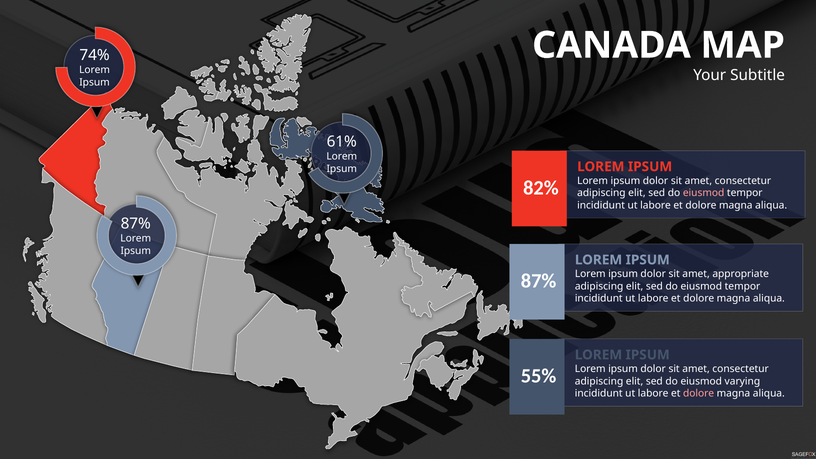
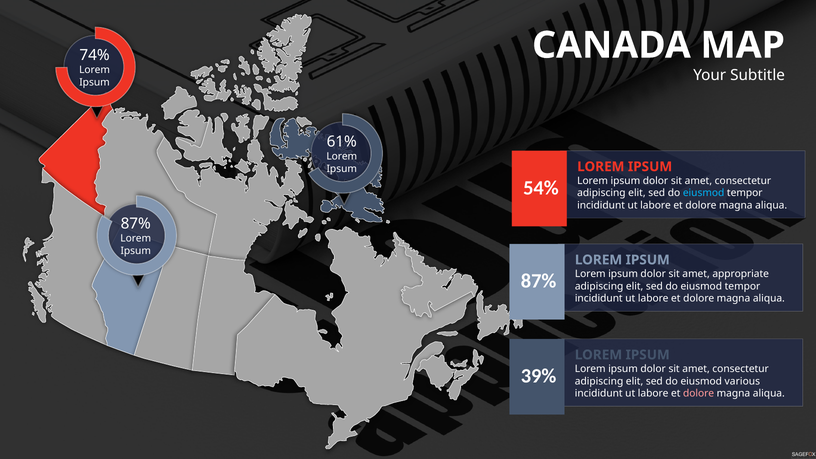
82%: 82% -> 54% (541, 188)
eiusmod colour: pink -> light blue (704, 193)
55%: 55% -> 39% (539, 376)
varying: varying -> various (742, 381)
